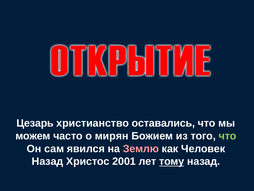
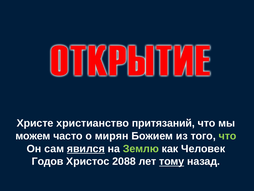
Цезарь: Цезарь -> Христе (35, 123)
оставались: оставались -> притязаний (163, 123)
явился underline: none -> present (86, 148)
Землю colour: pink -> light green (141, 148)
Назад: Назад -> Годов (48, 161)
2001: 2001 -> 2088 (124, 161)
